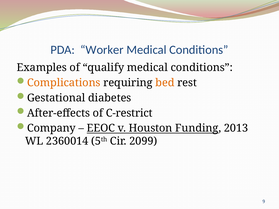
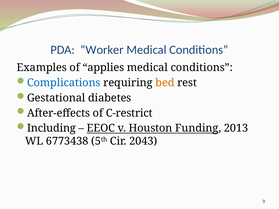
qualify: qualify -> applies (103, 68)
Complications colour: orange -> blue (64, 83)
Company: Company -> Including (51, 128)
2360014: 2360014 -> 6773438 (67, 141)
2099: 2099 -> 2043 (143, 141)
